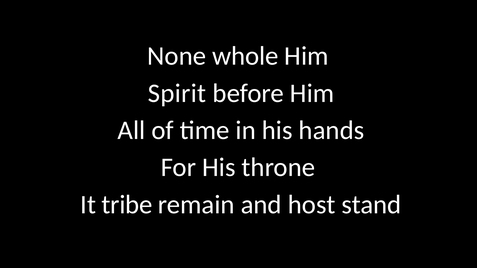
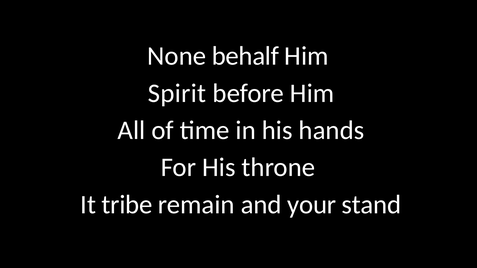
whole: whole -> behalf (245, 56)
host: host -> your (312, 205)
